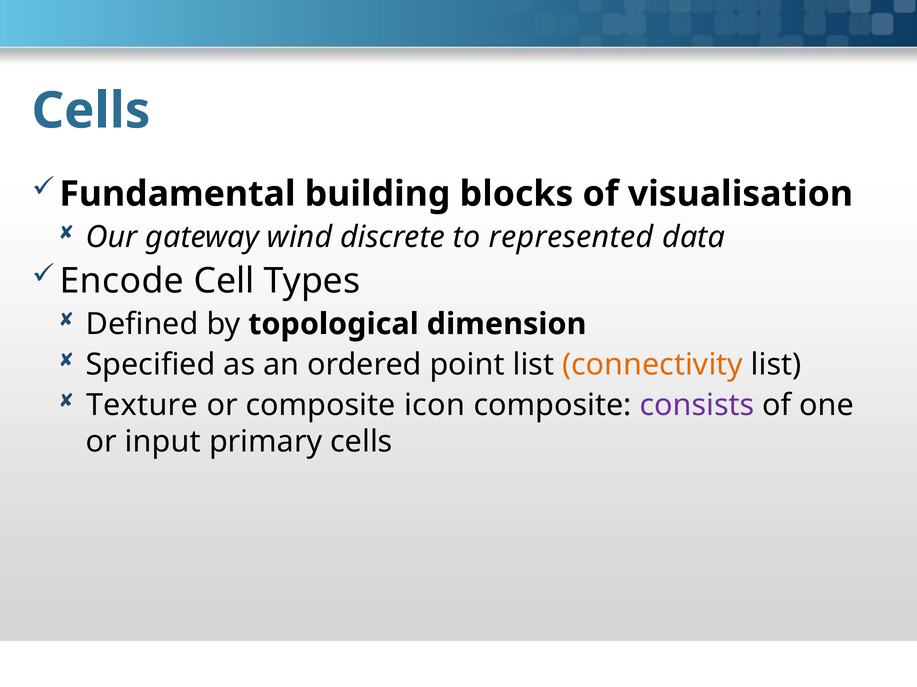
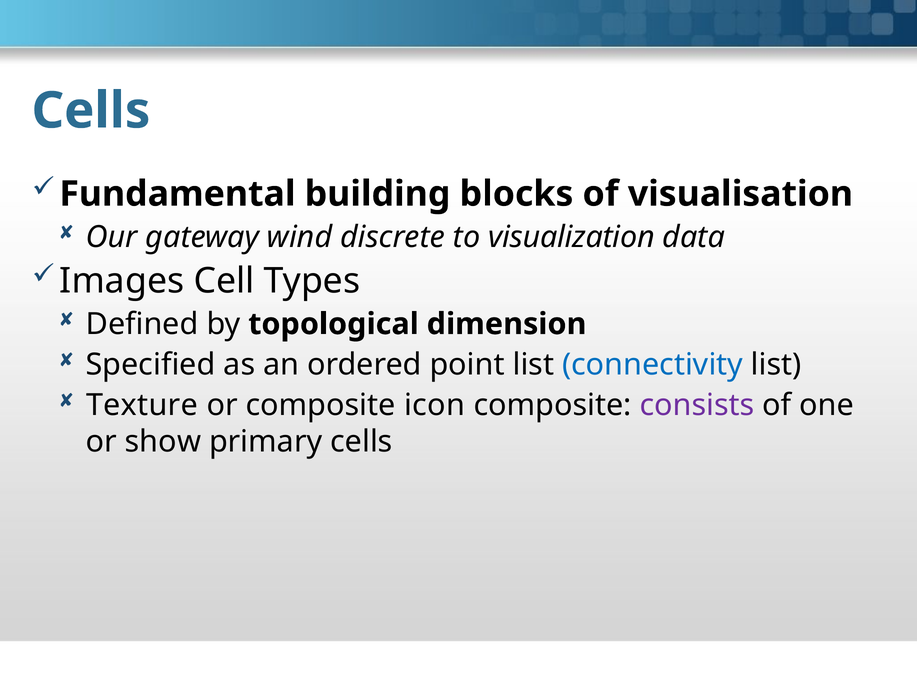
represented: represented -> visualization (571, 237)
Encode: Encode -> Images (122, 281)
connectivity colour: orange -> blue (653, 365)
input: input -> show (163, 442)
